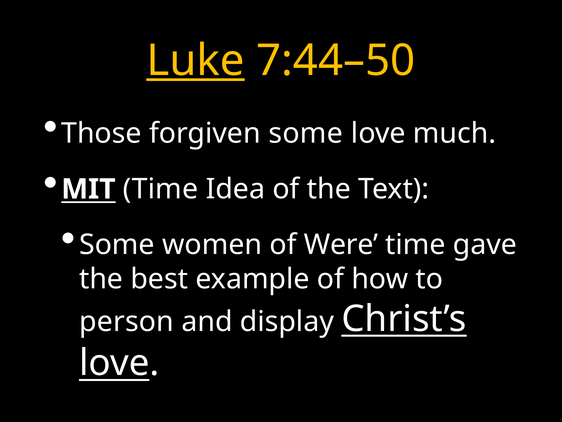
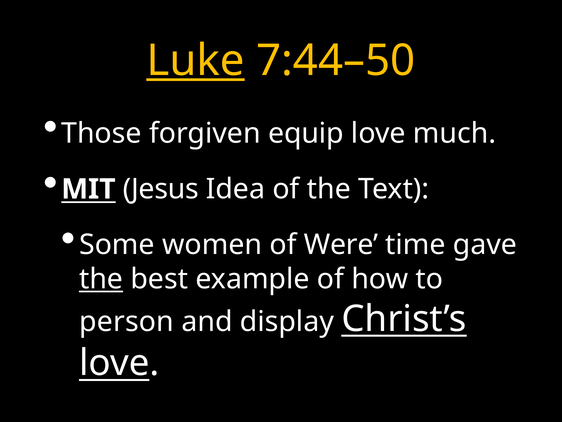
forgiven some: some -> equip (306, 133)
MIT Time: Time -> Jesus (161, 189)
the underline: none -> present (101, 279)
